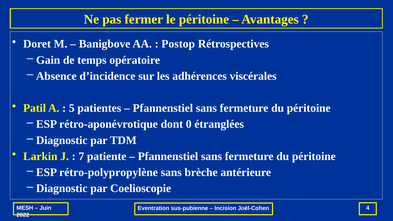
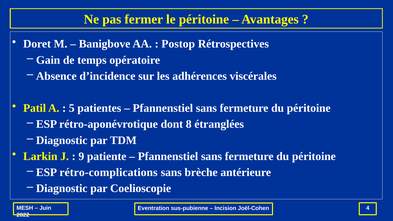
0: 0 -> 8 (189, 124)
7: 7 -> 9 (81, 156)
rétro-polypropylène: rétro-polypropylène -> rétro-complications (109, 172)
